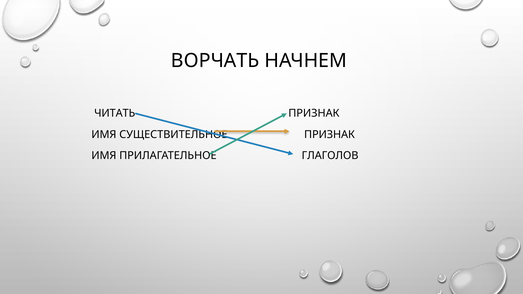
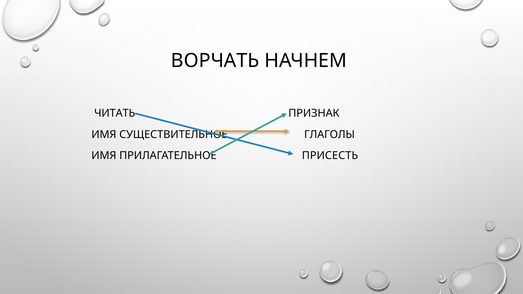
ПРИЗНАК: ПРИЗНАК -> ГЛАГОЛЫ (329, 135)
ГЛАГОЛОВ: ГЛАГОЛОВ -> ПРИСЕСТЬ (330, 156)
